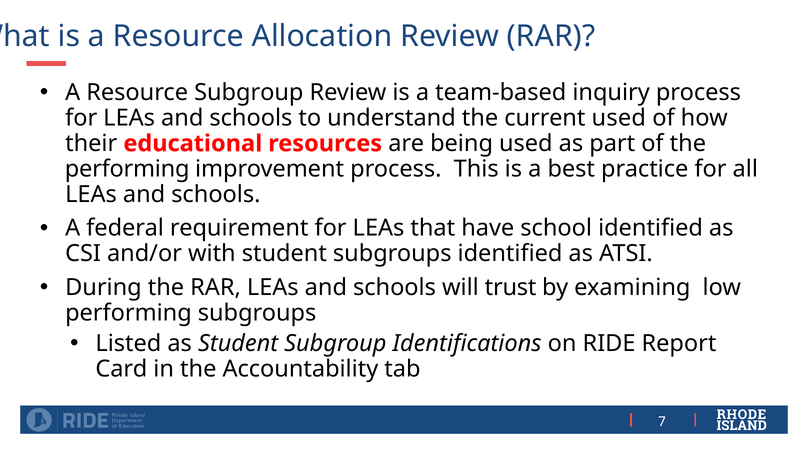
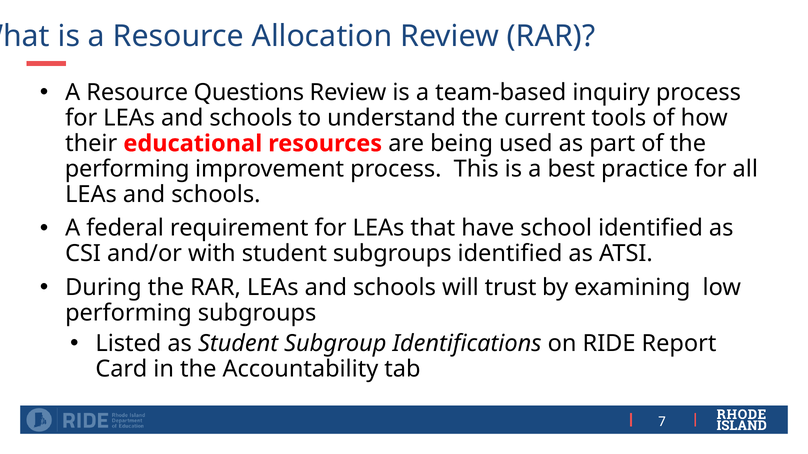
Resource Subgroup: Subgroup -> Questions (249, 93)
current used: used -> tools (619, 118)
